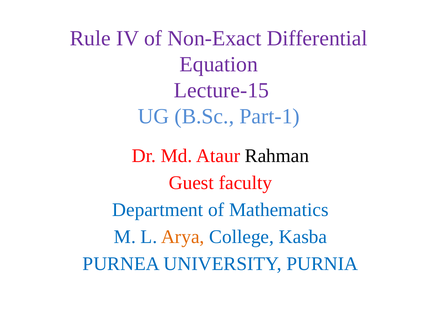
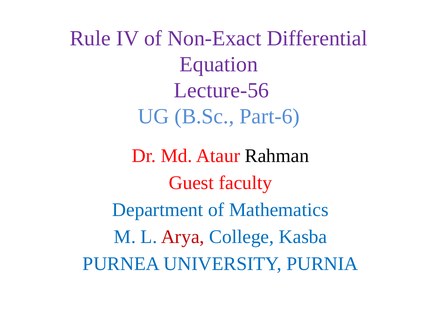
Lecture-15: Lecture-15 -> Lecture-56 (222, 90)
Part-1: Part-1 -> Part-6 (270, 117)
Arya colour: orange -> red (183, 237)
